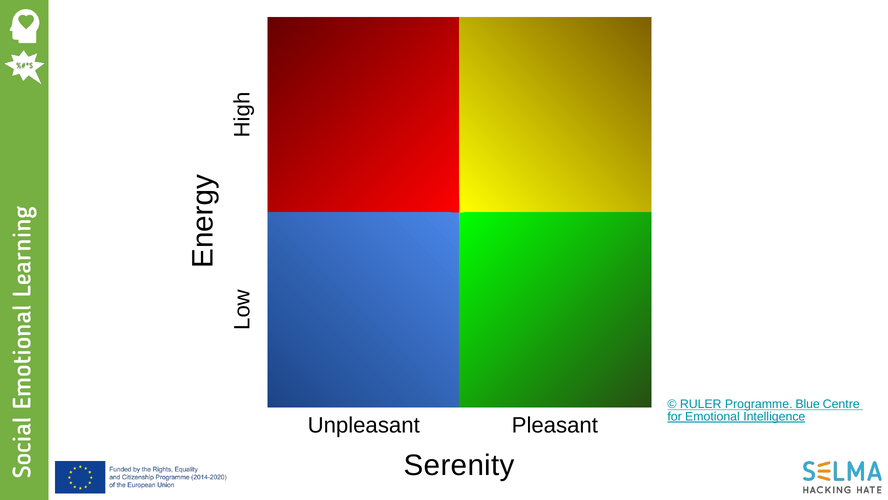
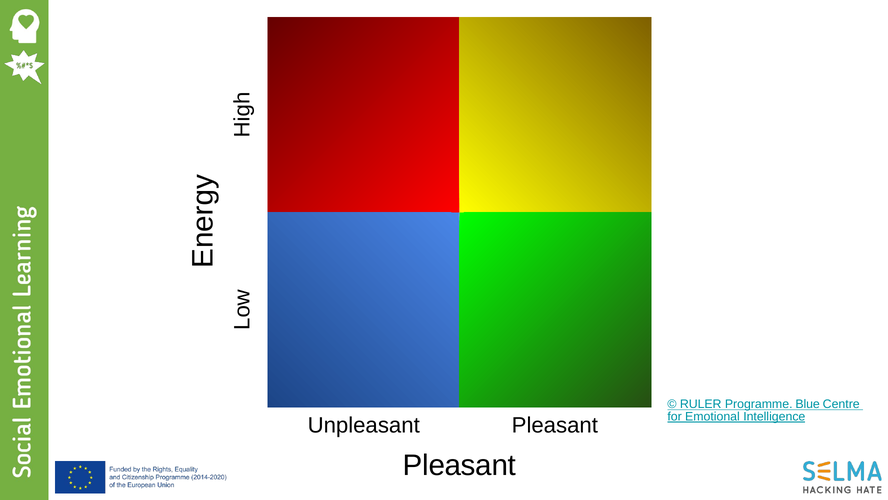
Serenity: Serenity -> Pleasant (459, 465)
